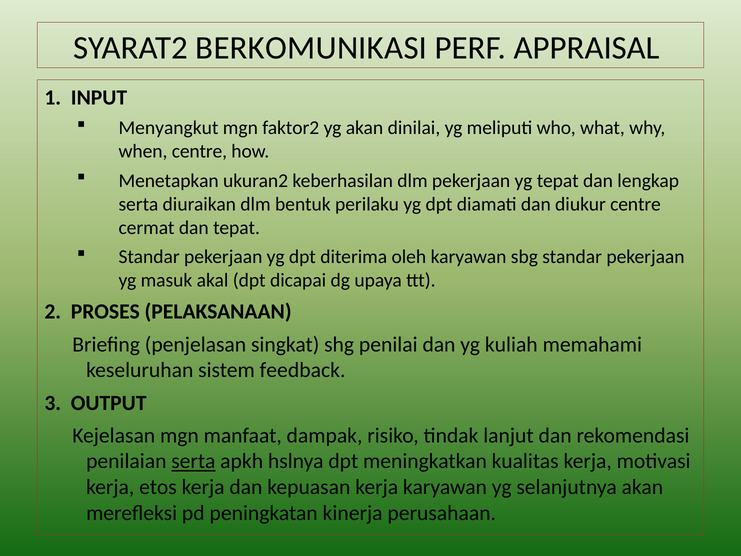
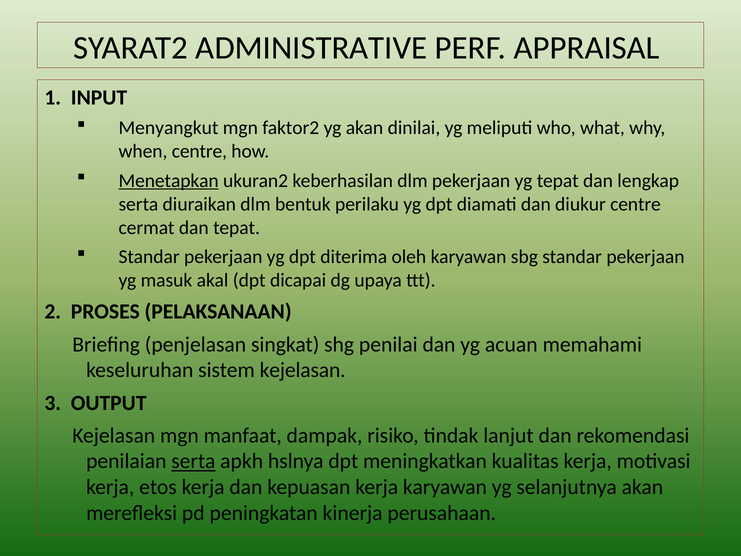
BERKOMUNIKASI: BERKOMUNIKASI -> ADMINISTRATIVE (311, 48)
Menetapkan underline: none -> present (169, 181)
kuliah: kuliah -> acuan (511, 344)
sistem feedback: feedback -> kejelasan (303, 370)
